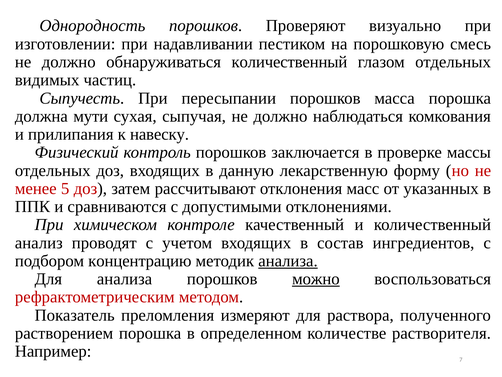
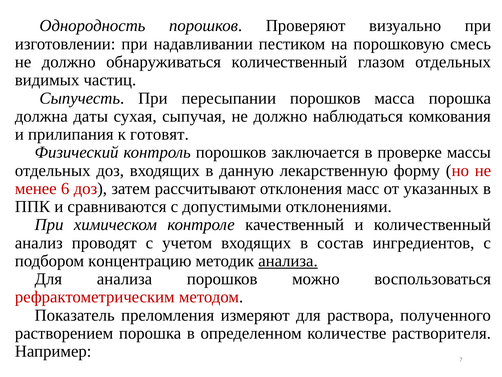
мути: мути -> даты (91, 116)
навеску: навеску -> готовят (159, 134)
5: 5 -> 6 (65, 188)
можно underline: present -> none (316, 279)
